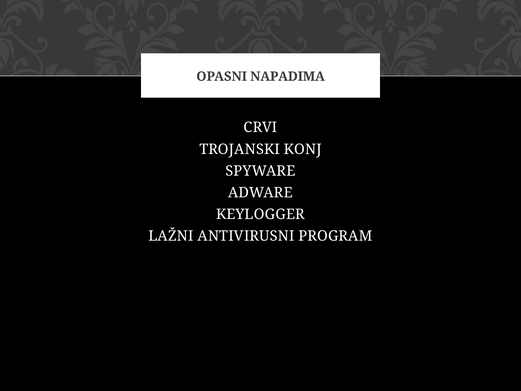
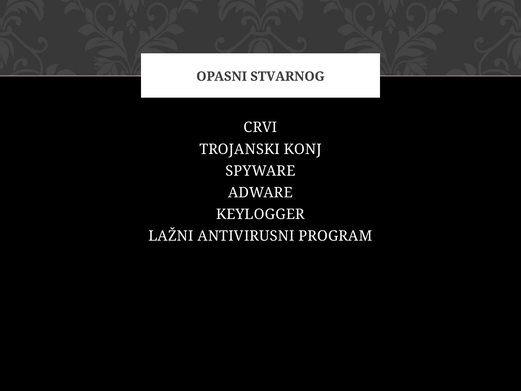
NAPADIMA: NAPADIMA -> STVARNOG (287, 76)
